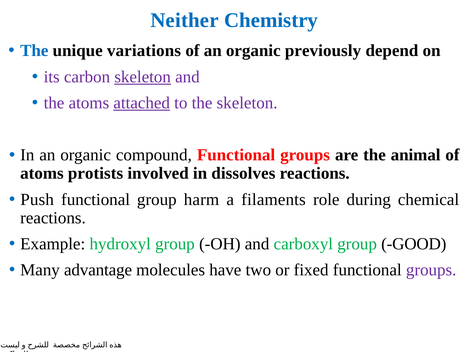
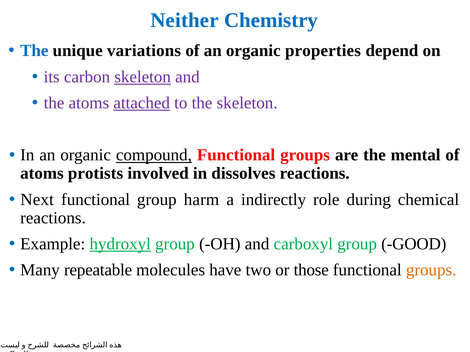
previously: previously -> properties (323, 51)
compound underline: none -> present (154, 155)
animal: animal -> mental (416, 155)
Push: Push -> Next (37, 200)
filaments: filaments -> indirectly (274, 200)
hydroxyl underline: none -> present (120, 244)
advantage: advantage -> repeatable (98, 270)
fixed: fixed -> those (311, 270)
groups colour: purple -> orange (431, 270)
